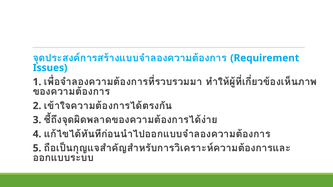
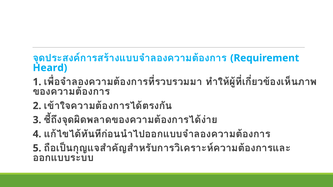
Issues: Issues -> Heard (50, 68)
